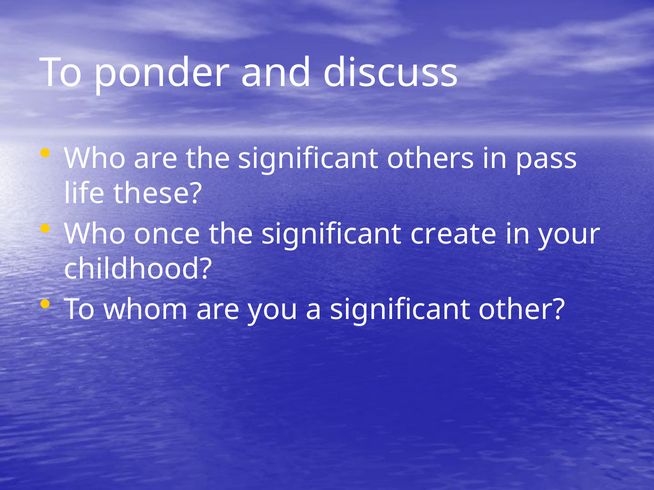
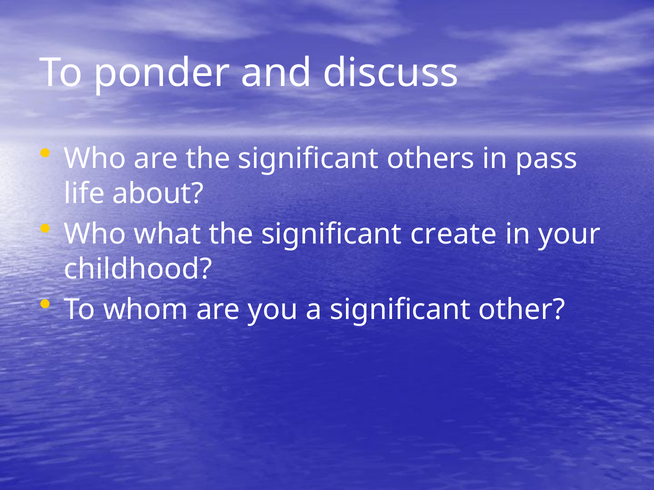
these: these -> about (158, 194)
once: once -> what (168, 235)
